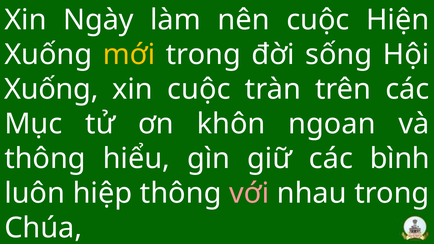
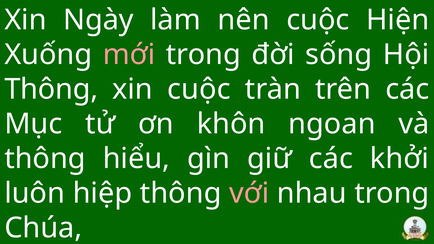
mới colour: yellow -> pink (129, 55)
Xuống: Xuống -> Thông (51, 89)
bình: bình -> khởi (400, 159)
